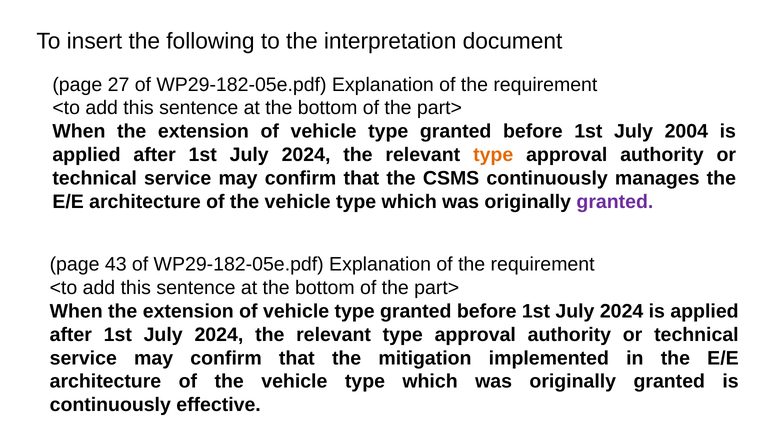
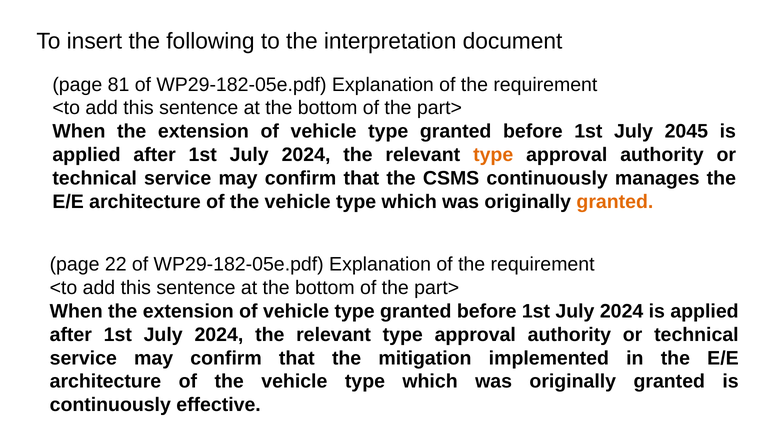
27: 27 -> 81 (119, 85)
2004: 2004 -> 2045 (686, 131)
granted colour: purple -> orange (615, 202)
43: 43 -> 22 (116, 264)
